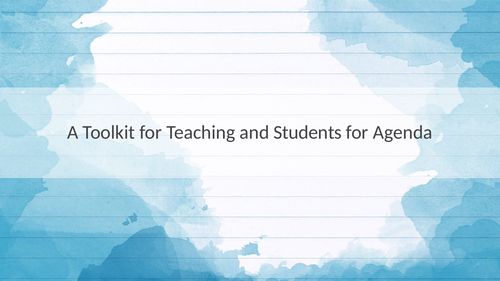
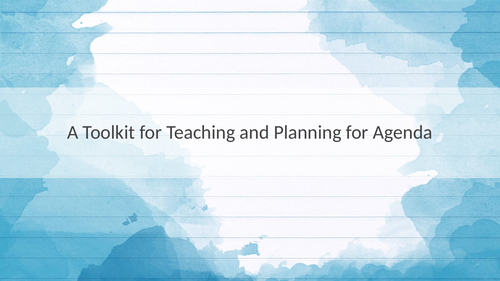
Students: Students -> Planning (308, 133)
